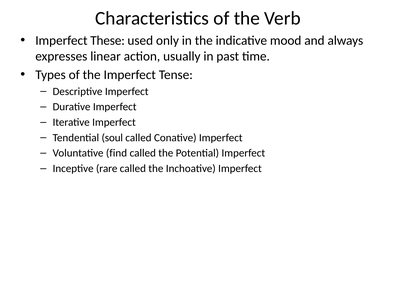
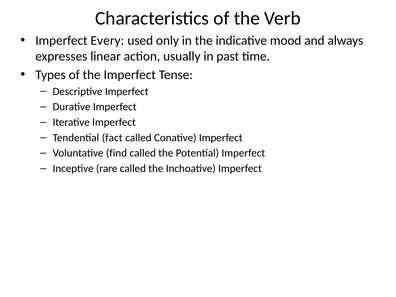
These: These -> Every (107, 41)
soul: soul -> fact (112, 138)
